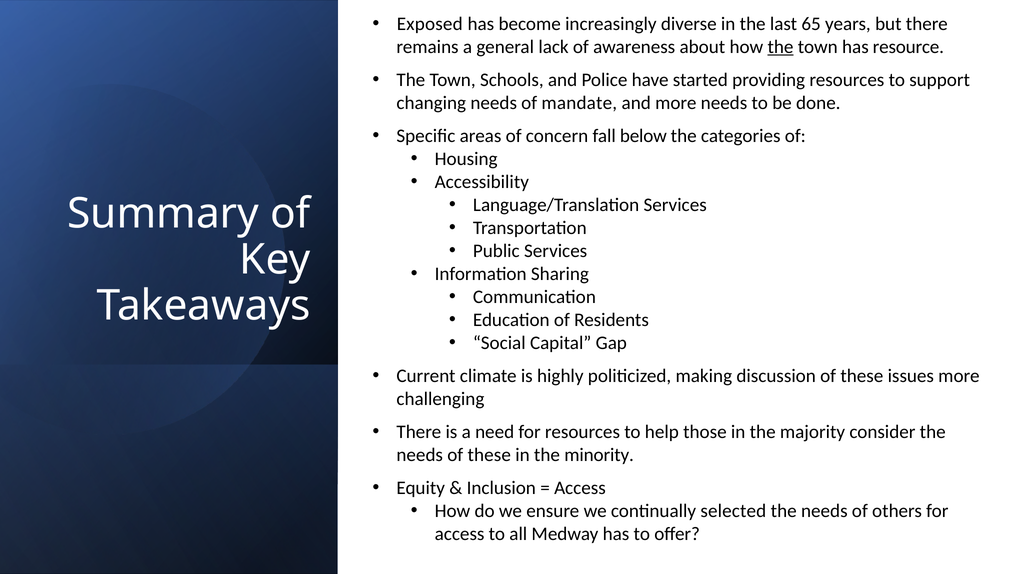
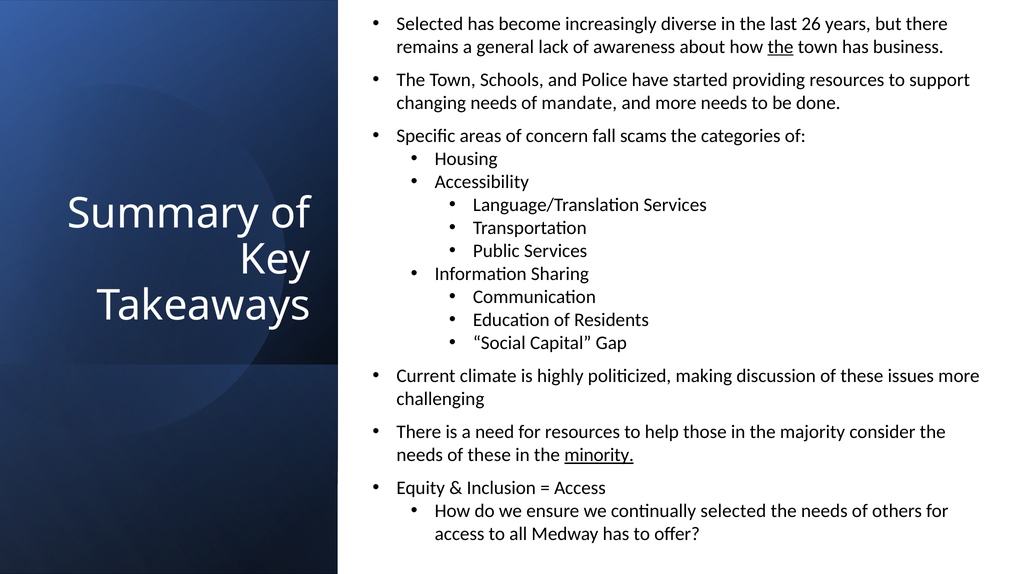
Exposed: Exposed -> Selected (430, 24)
65: 65 -> 26 (811, 24)
resource: resource -> business (908, 47)
below: below -> scams (643, 136)
minority underline: none -> present (599, 455)
